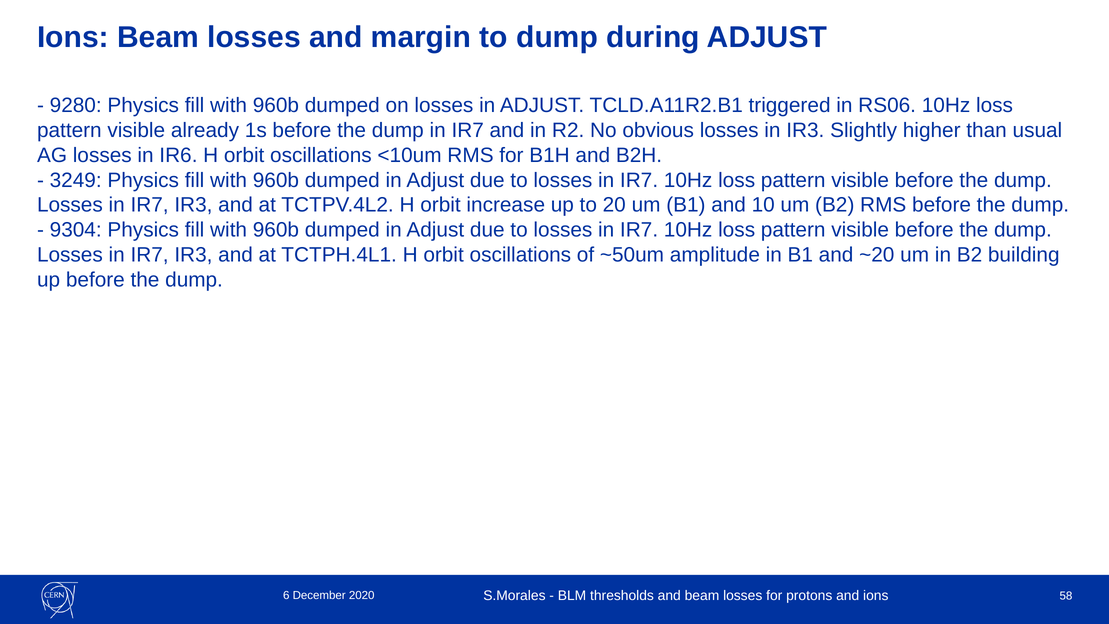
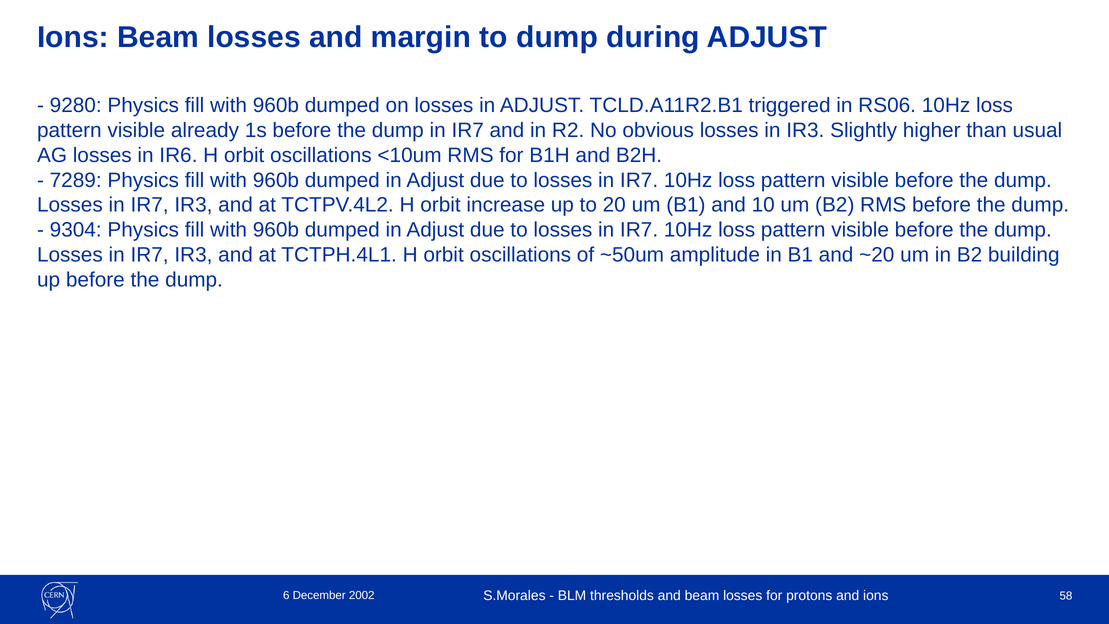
3249: 3249 -> 7289 (76, 180)
2020: 2020 -> 2002 (362, 595)
